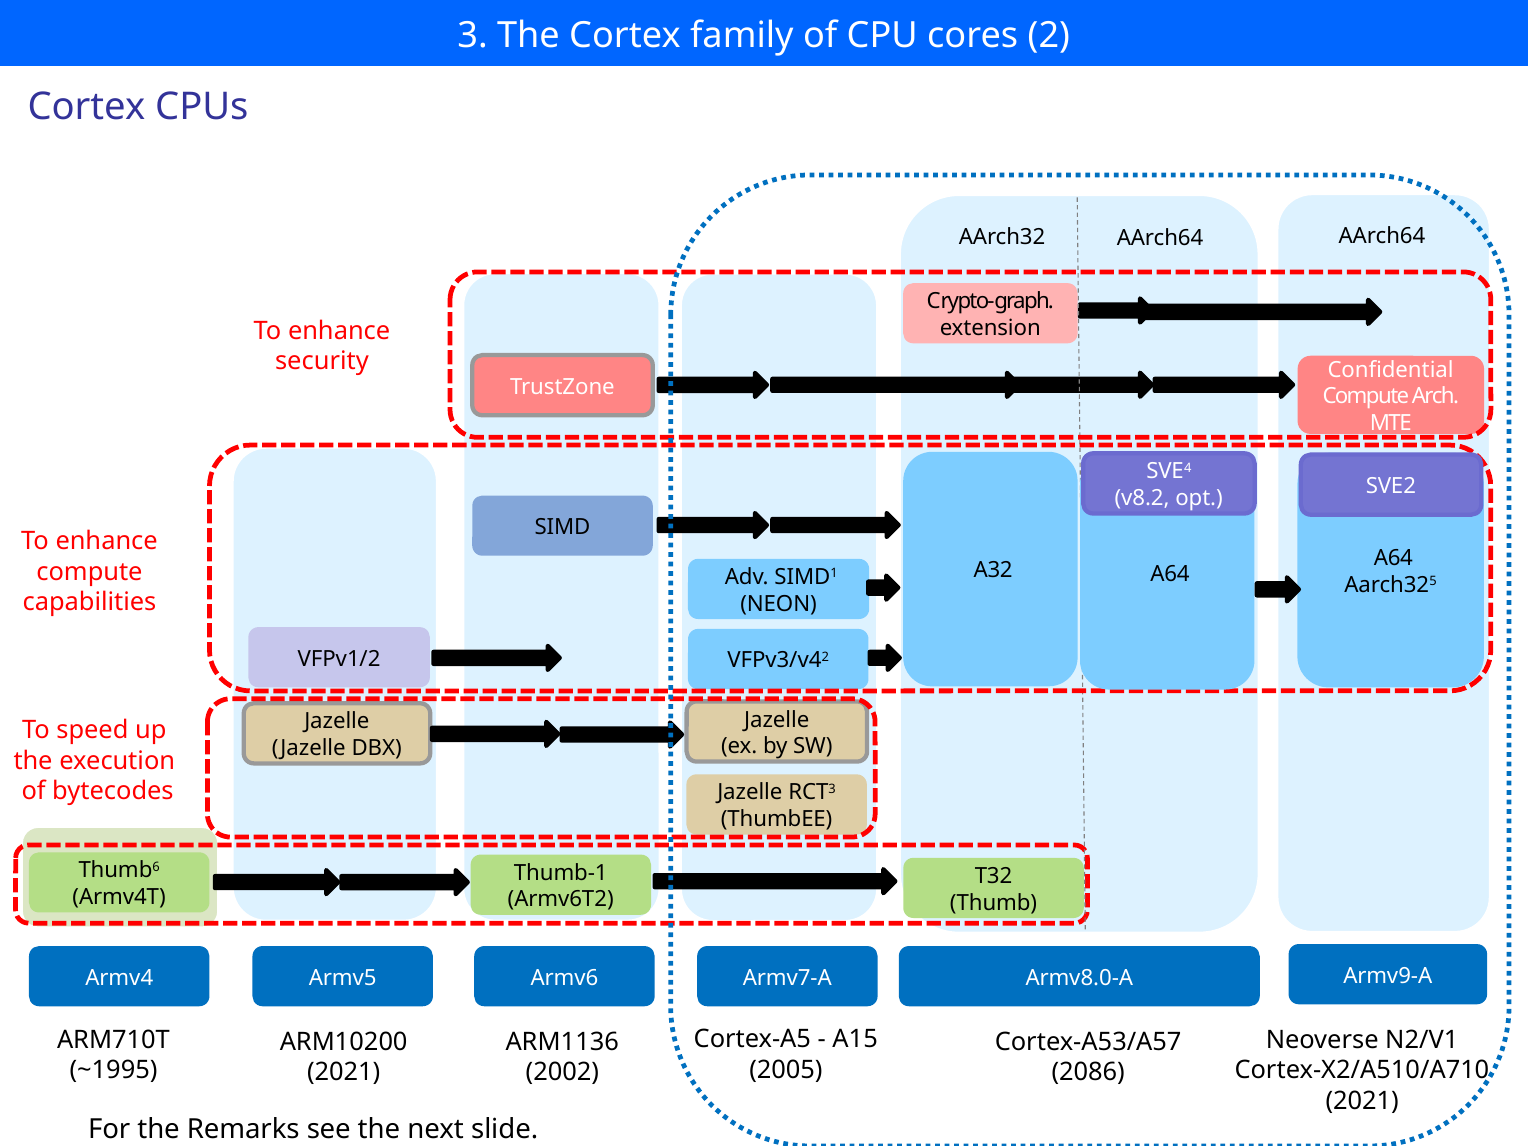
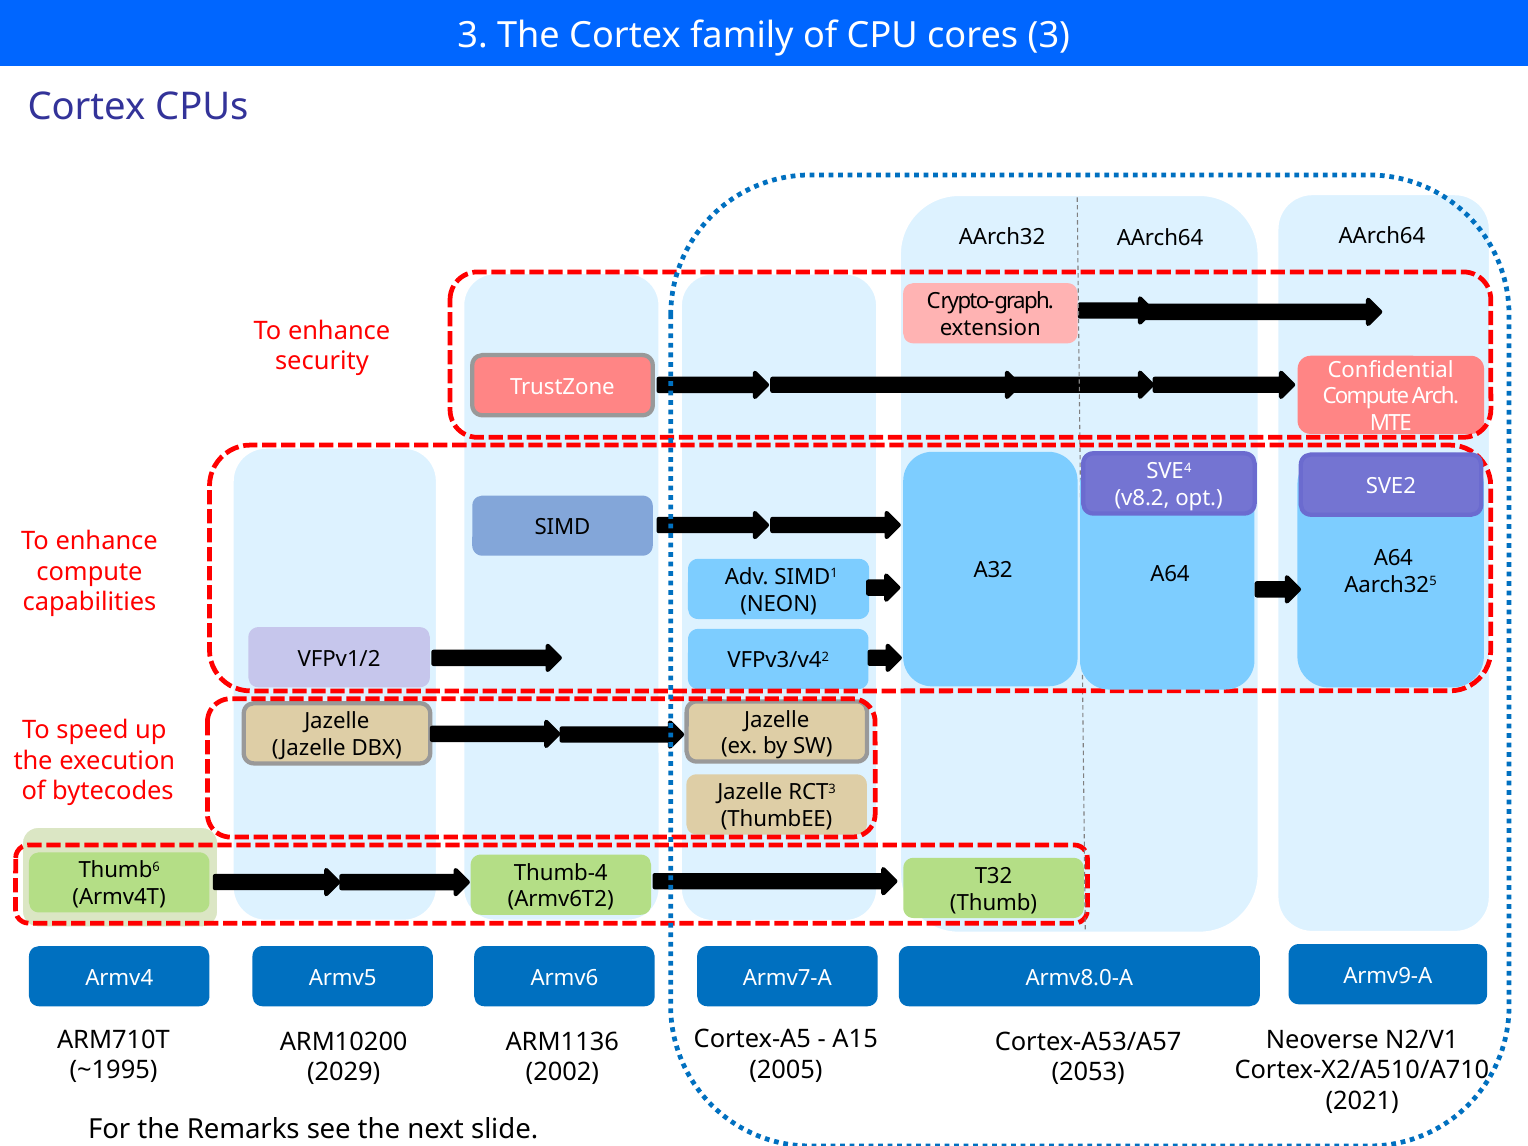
cores 2: 2 -> 3 (1049, 35)
Thumb-1: Thumb-1 -> Thumb-4 (561, 873)
2021: 2021 -> 2029 (344, 1072)
2086: 2086 -> 2053 (1088, 1072)
